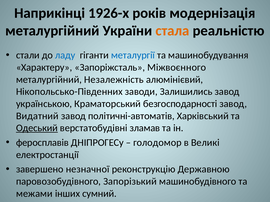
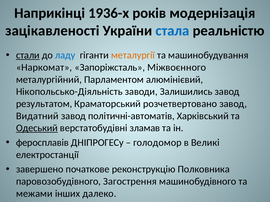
1926-х: 1926-х -> 1936-х (109, 13)
металургійний: металургійний -> зацікавленості (52, 31)
стала colour: orange -> blue (172, 31)
стали underline: none -> present (28, 55)
металургії colour: blue -> orange (133, 55)
Характеру: Характеру -> Наркомат (44, 68)
Незалежність: Незалежність -> Парламентом (114, 80)
Нікопольсько-Південних: Нікопольсько-Південних -> Нікопольсько-Діяльність (69, 92)
українською: українською -> результатом (44, 104)
безгосподарності: безгосподарності -> розчетвертовано (180, 104)
незначної: незначної -> початкове (88, 170)
Державною: Державною -> Полковника (204, 170)
Запорізький: Запорізький -> Загострення (130, 182)
сумний: сумний -> далеко (99, 194)
